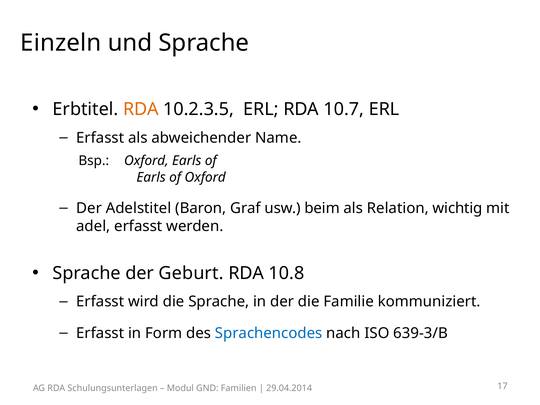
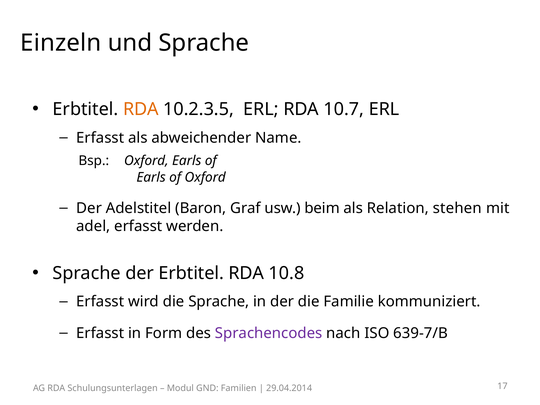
wichtig: wichtig -> stehen (457, 208)
der Geburt: Geburt -> Erbtitel (191, 273)
Sprachencodes colour: blue -> purple (269, 333)
639-3/B: 639-3/B -> 639-7/B (421, 333)
